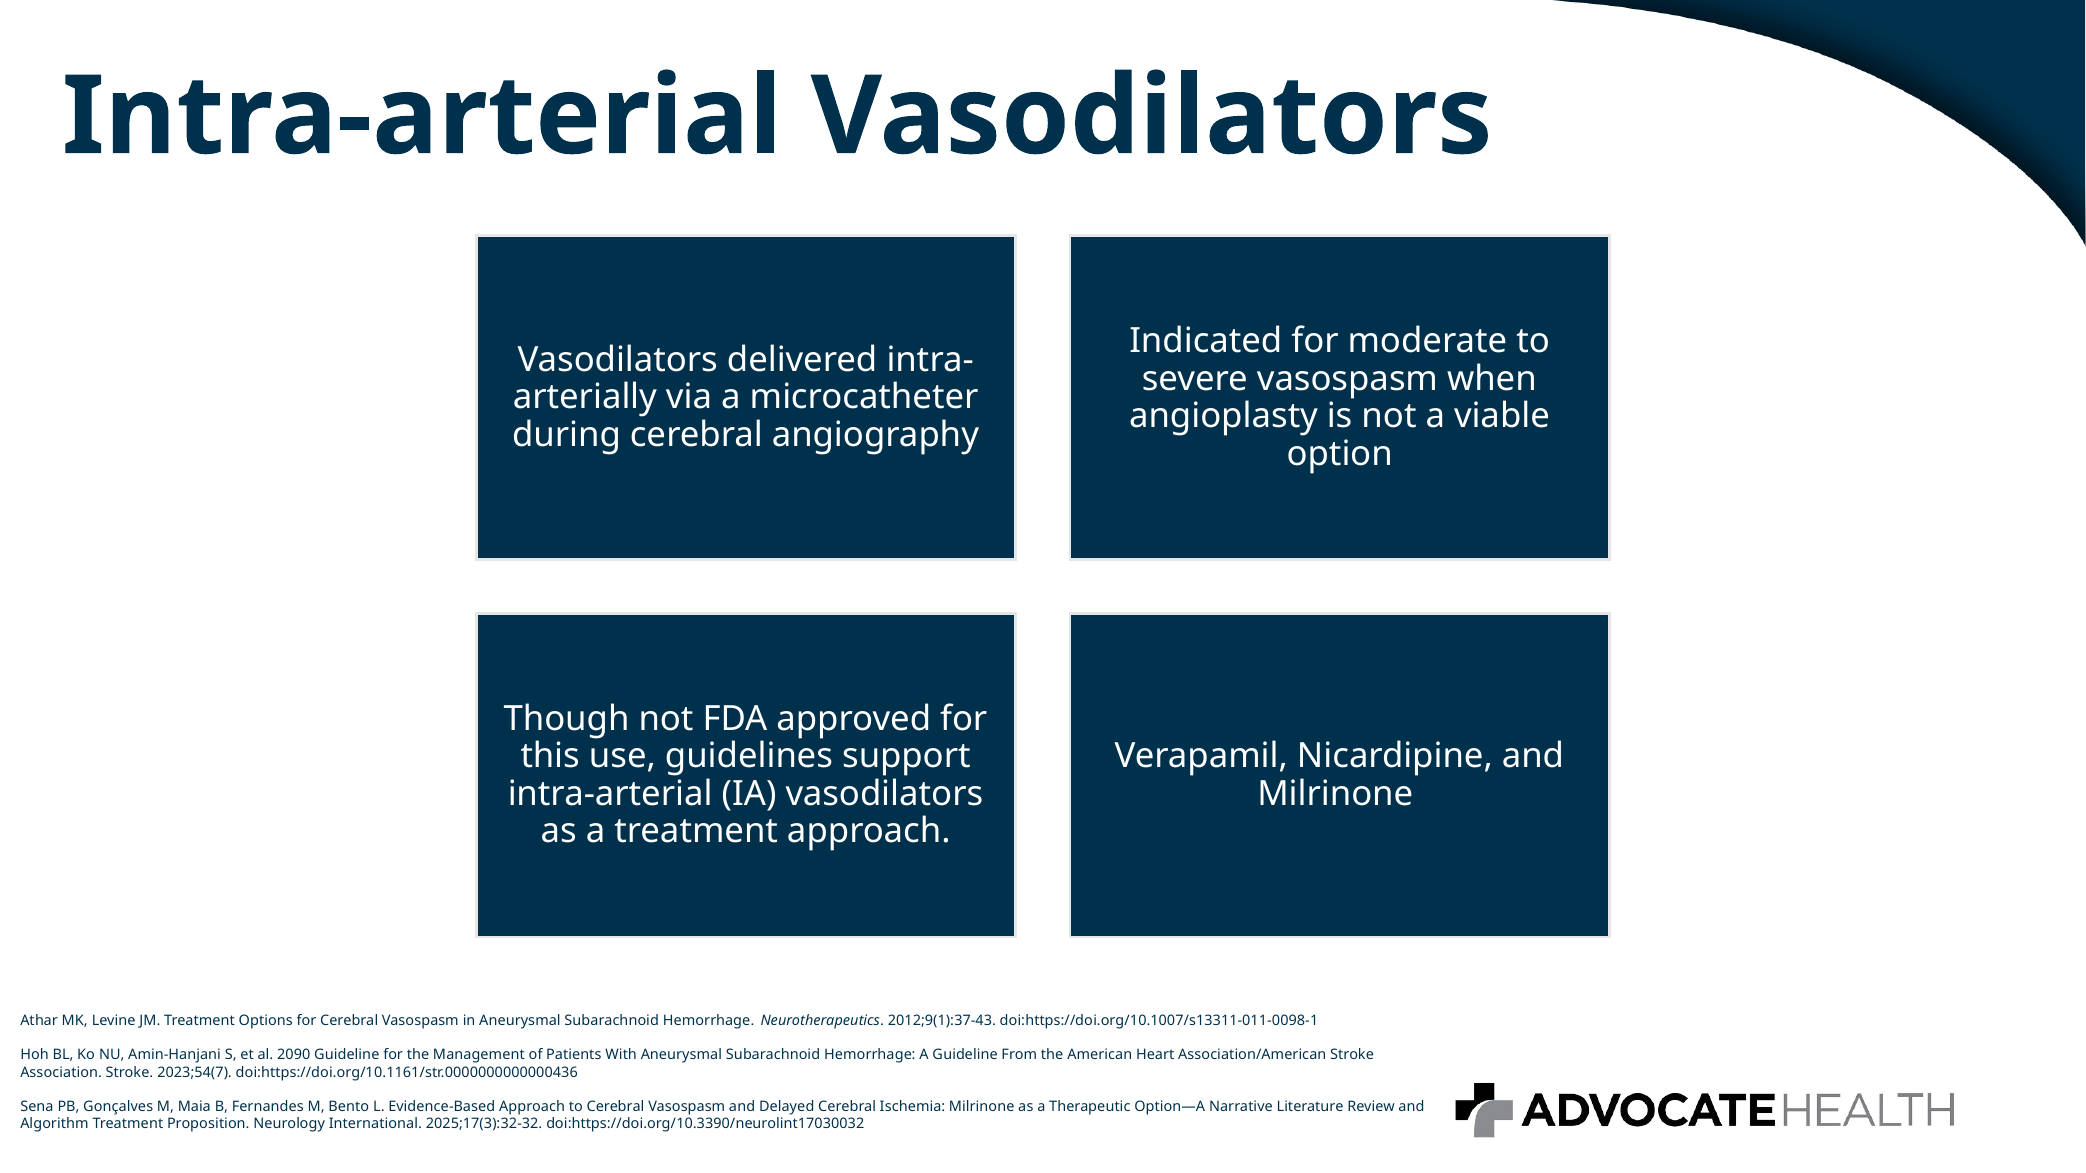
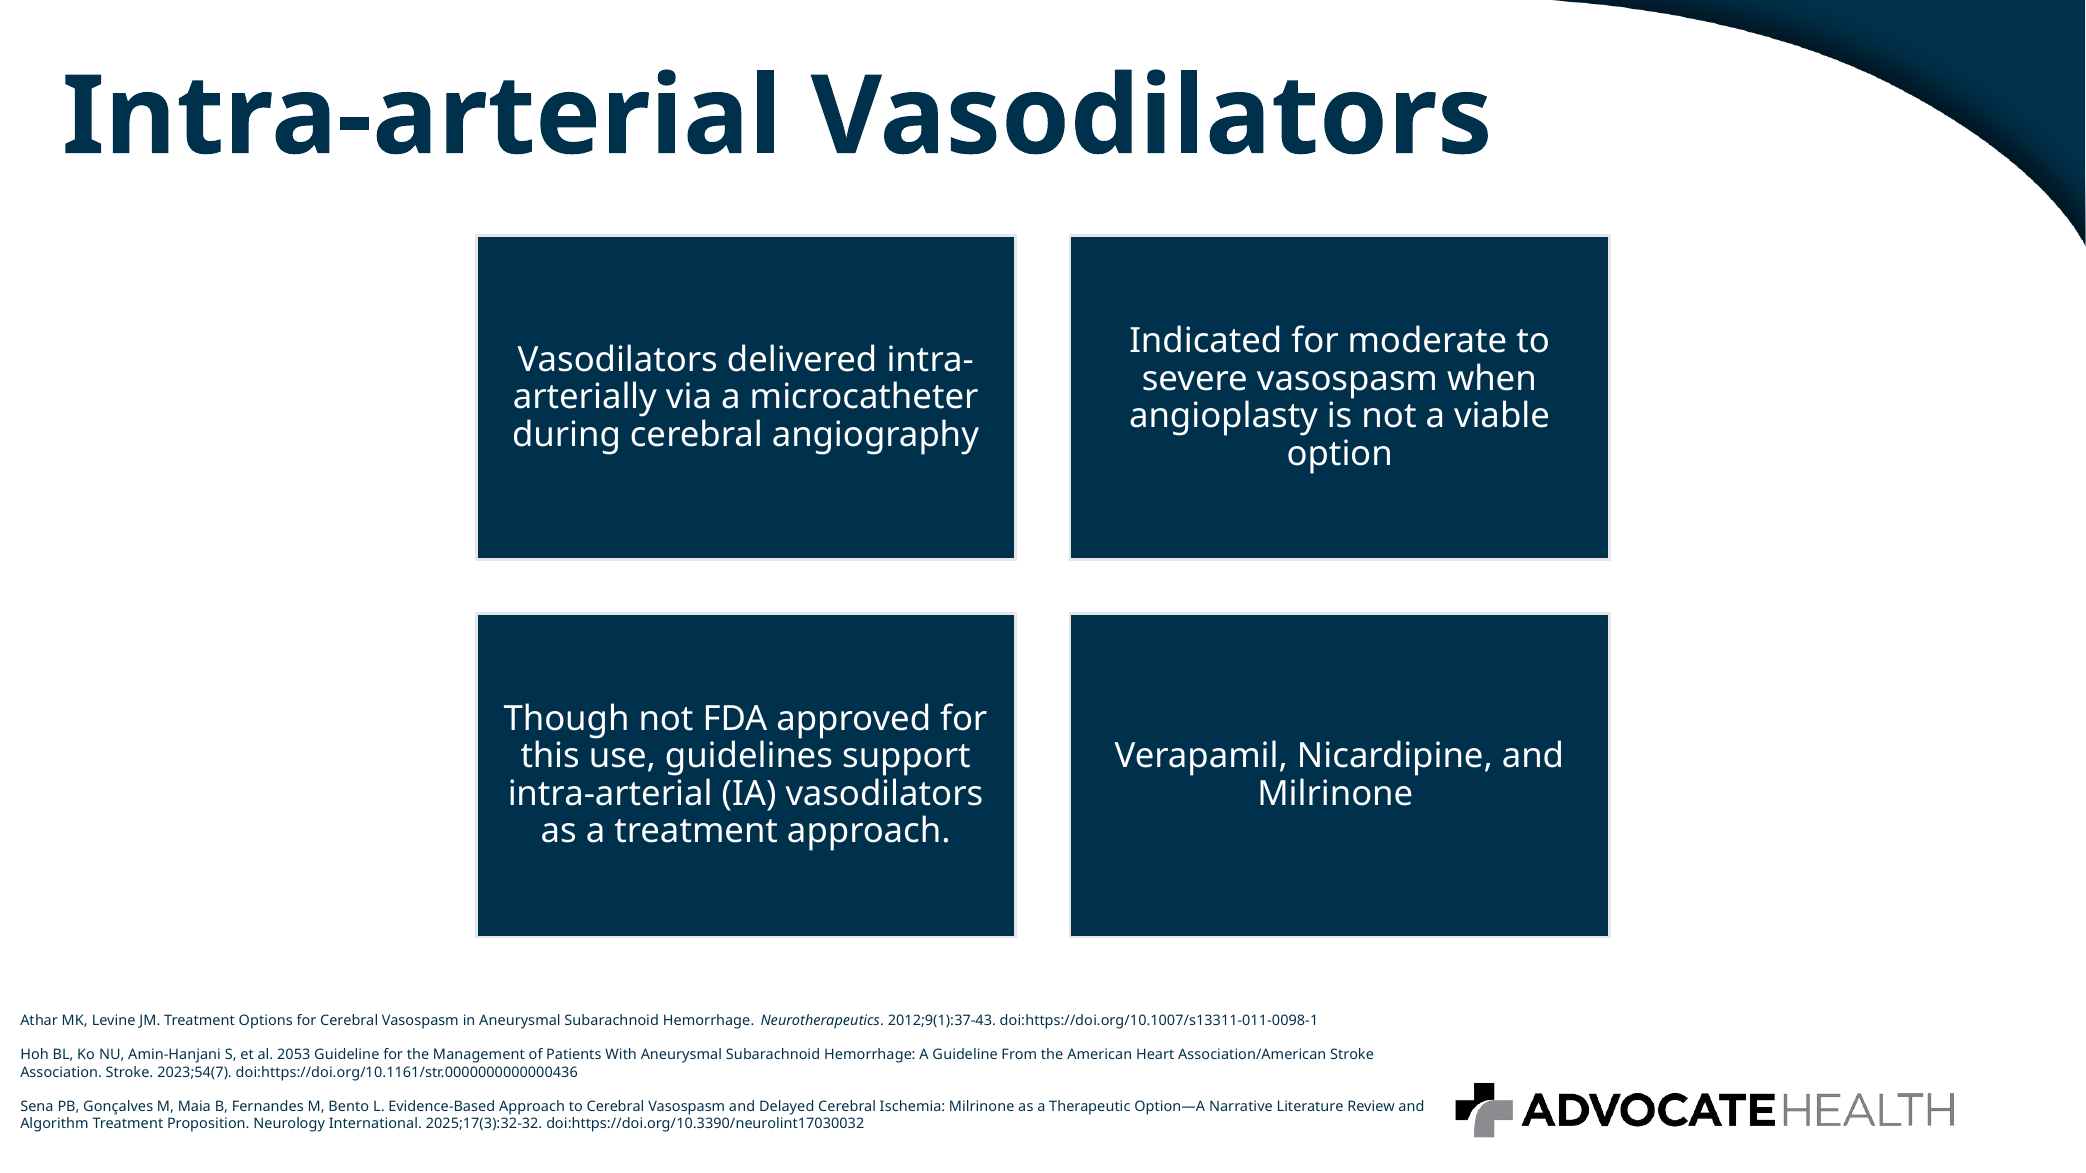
2090: 2090 -> 2053 (294, 1055)
